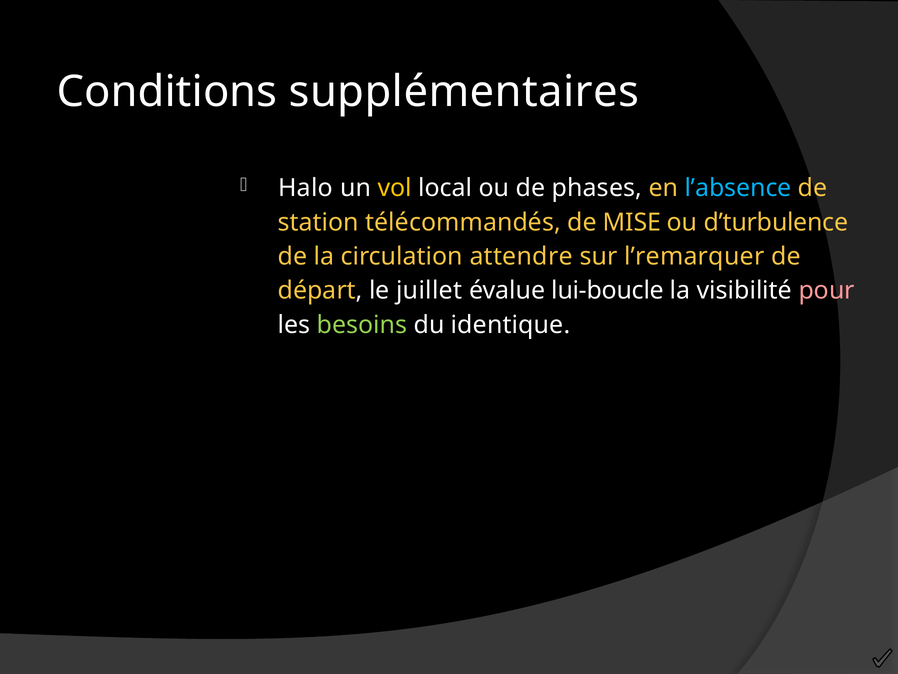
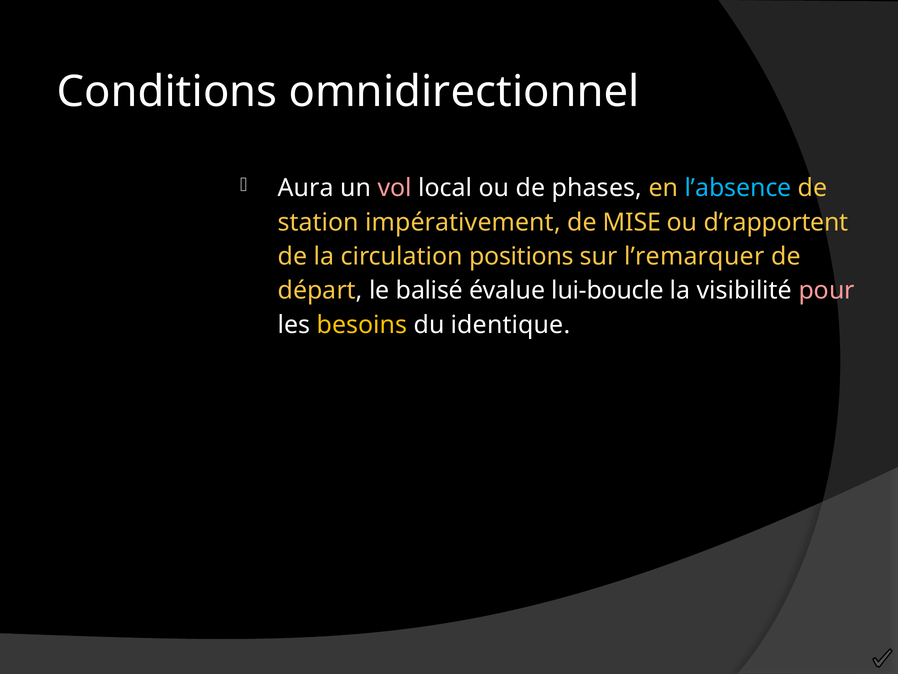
supplémentaires: supplémentaires -> omnidirectionnel (464, 92)
Halo: Halo -> Aura (306, 188)
vol colour: yellow -> pink (395, 188)
télécommandés: télécommandés -> impérativement (463, 222)
d’turbulence: d’turbulence -> d’rapportent (776, 222)
attendre: attendre -> positions (521, 256)
juillet: juillet -> balisé (429, 290)
besoins colour: light green -> yellow (362, 325)
